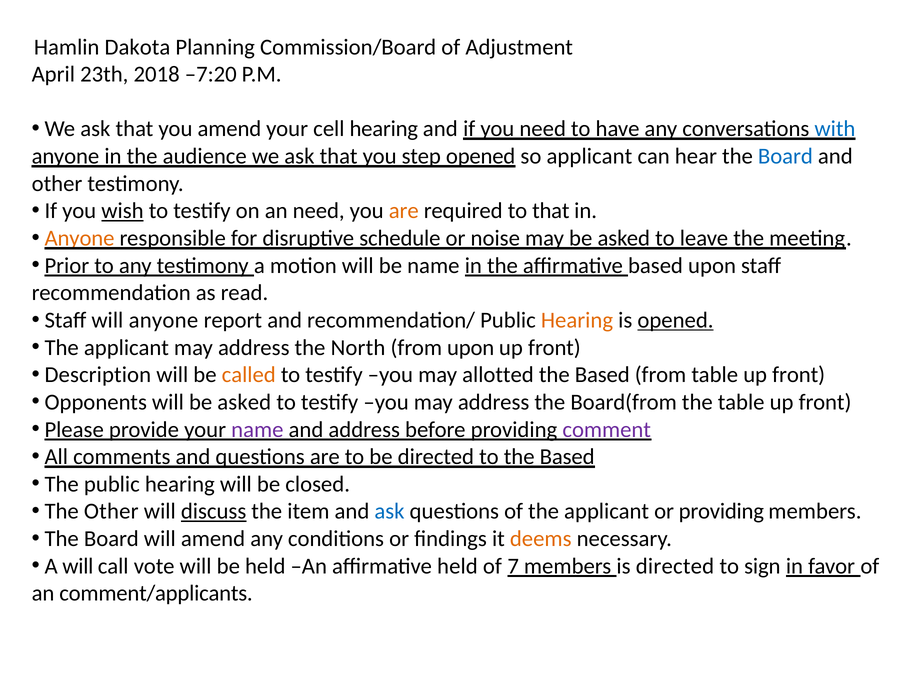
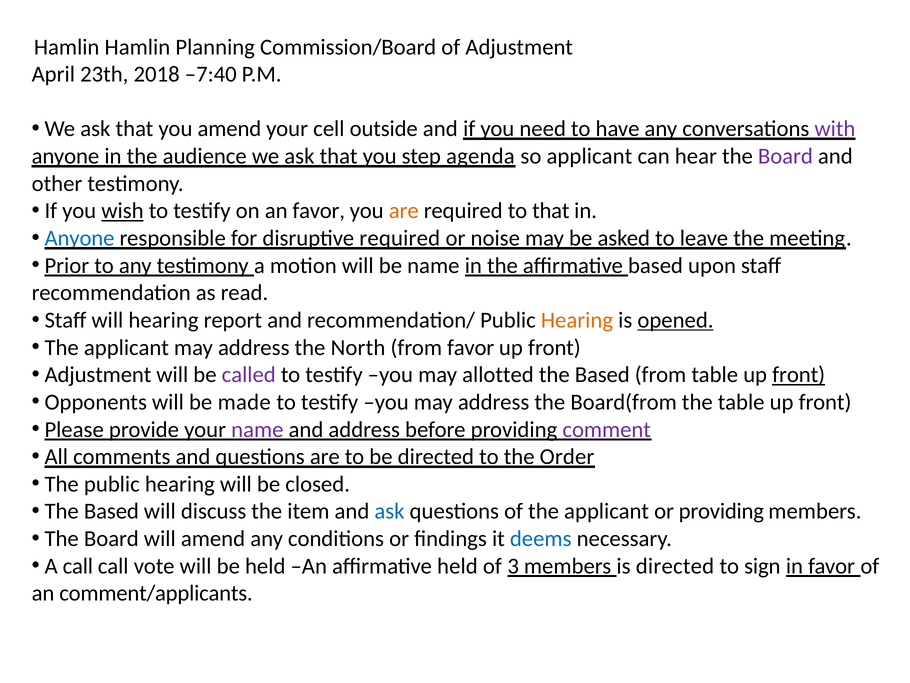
Hamlin Dakota: Dakota -> Hamlin (137, 47)
–7:20: –7:20 -> –7:40 (211, 74)
cell hearing: hearing -> outside (384, 129)
with colour: blue -> purple (835, 129)
step opened: opened -> agenda (480, 156)
Board colour: blue -> purple (785, 156)
an need: need -> favor (319, 211)
Anyone colour: orange -> blue (80, 238)
disruptive schedule: schedule -> required (400, 238)
will anyone: anyone -> hearing (164, 320)
from upon: upon -> favor (471, 347)
Description: Description -> Adjustment (98, 375)
called colour: orange -> purple (249, 375)
front underline: none -> present (799, 375)
will be asked: asked -> made (244, 402)
to the Based: Based -> Order (567, 456)
Other: Other -> Based (111, 511)
discuss underline: present -> none (214, 511)
deems colour: orange -> blue (541, 538)
A will: will -> call (78, 566)
7: 7 -> 3 (513, 566)
